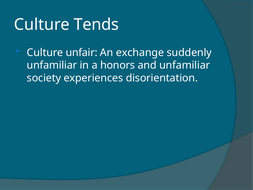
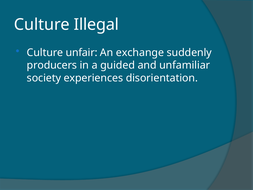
Tends: Tends -> Illegal (96, 25)
unfamiliar: unfamiliar -> producers (52, 65)
honors: honors -> guided (118, 65)
